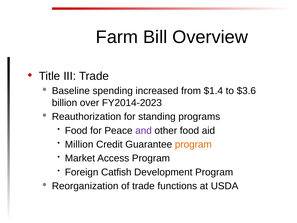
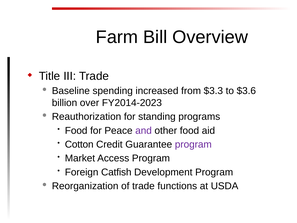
$1.4: $1.4 -> $3.3 (213, 91)
Million: Million -> Cotton (79, 144)
program colour: orange -> purple (193, 144)
